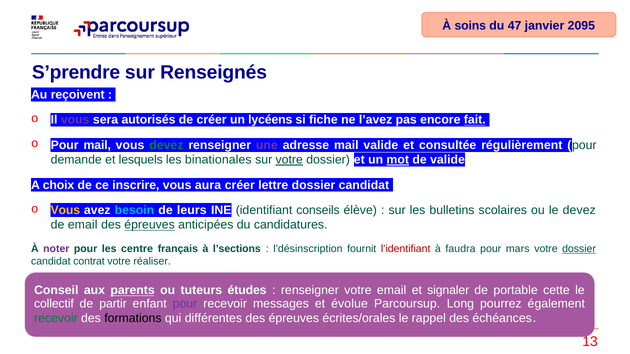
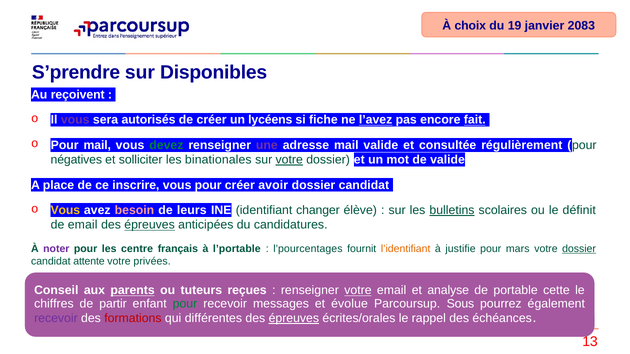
soins: soins -> choix (470, 25)
47: 47 -> 19 (515, 25)
2095: 2095 -> 2083 (581, 25)
Renseignés: Renseignés -> Disponibles (214, 72)
l’avez underline: none -> present (376, 120)
demande: demande -> négatives (76, 160)
lesquels: lesquels -> solliciter (141, 160)
mot underline: present -> none (398, 160)
choix: choix -> place (58, 185)
vous aura: aura -> pour (208, 185)
lettre: lettre -> avoir (273, 185)
besoin colour: light blue -> pink (134, 210)
conseils: conseils -> changer (318, 210)
bulletins underline: none -> present (452, 210)
le devez: devez -> définit (579, 210)
l’sections: l’sections -> l’portable (237, 249)
l’désinscription: l’désinscription -> l’pourcentages (308, 249)
l’identifiant colour: red -> orange (406, 249)
faudra: faudra -> justifie (461, 249)
contrat: contrat -> attente (89, 262)
réaliser: réaliser -> privées (152, 262)
études: études -> reçues (247, 291)
votre underline: none -> present (358, 291)
signaler: signaler -> analyse (448, 291)
collectif: collectif -> chiffres (54, 304)
pour colour: purple -> green (185, 304)
Long: Long -> Sous (460, 304)
recevoir colour: green -> purple (56, 319)
formations colour: black -> red (133, 319)
épreuves underline: none -> present (294, 319)
